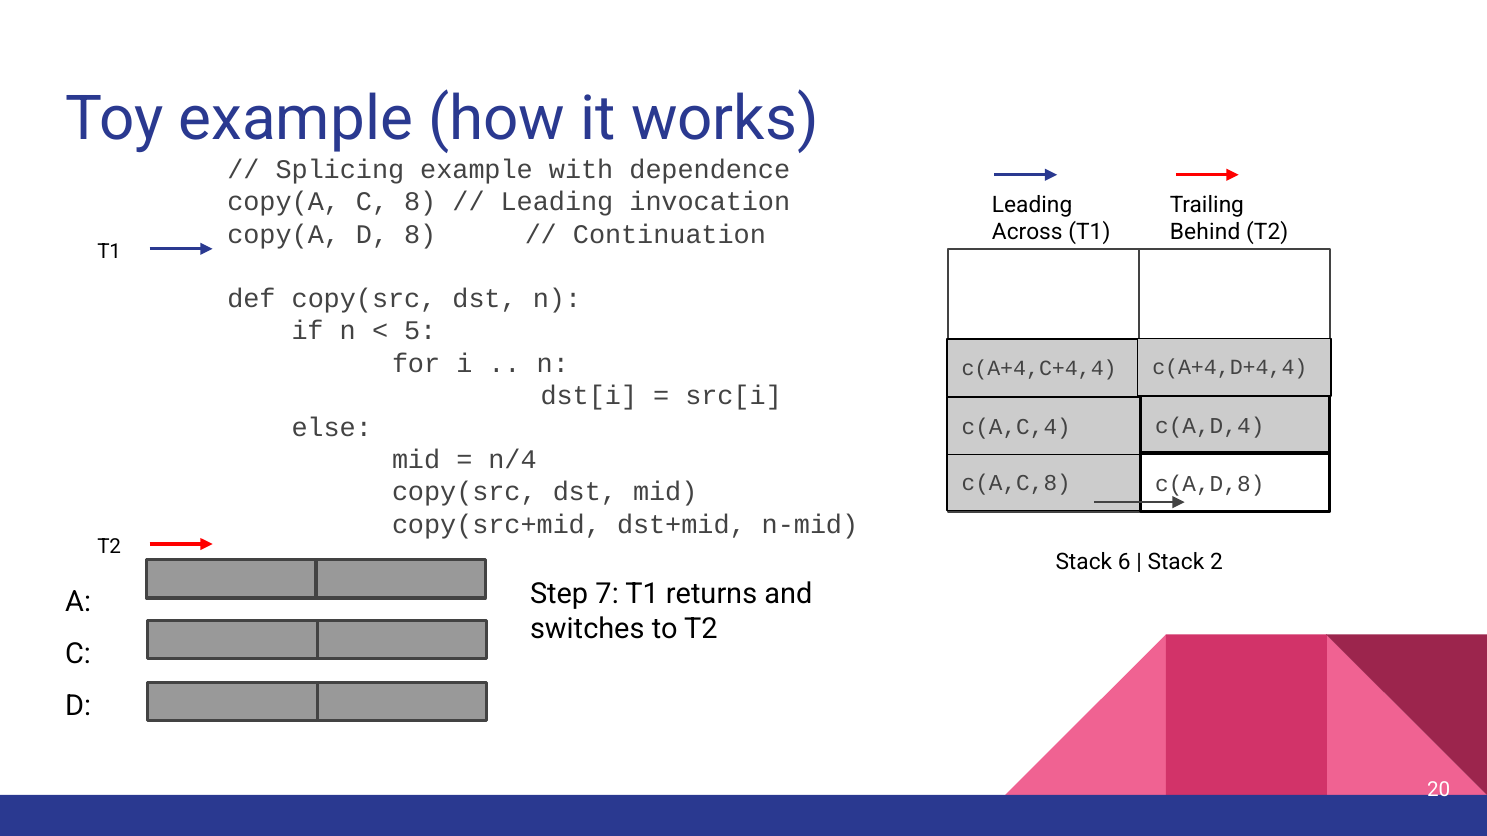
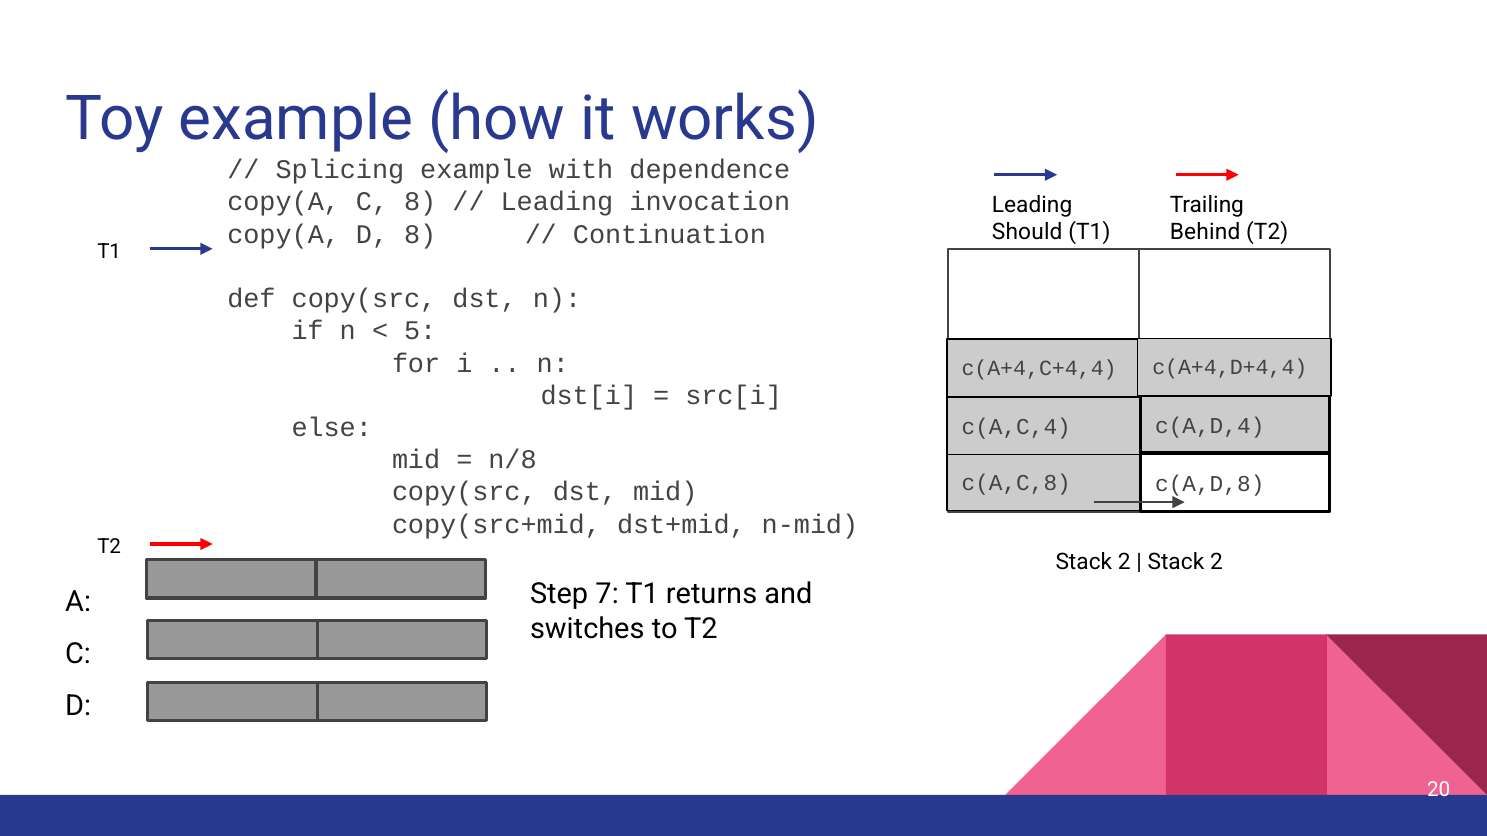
Across: Across -> Should (1027, 232)
n/4: n/4 -> n/8 (512, 460)
6: 6 -> 2 (1124, 562)
